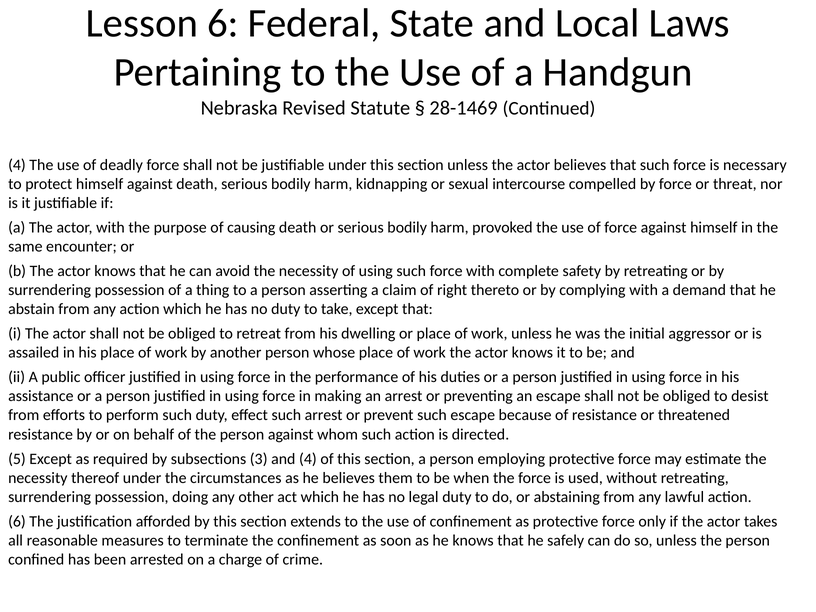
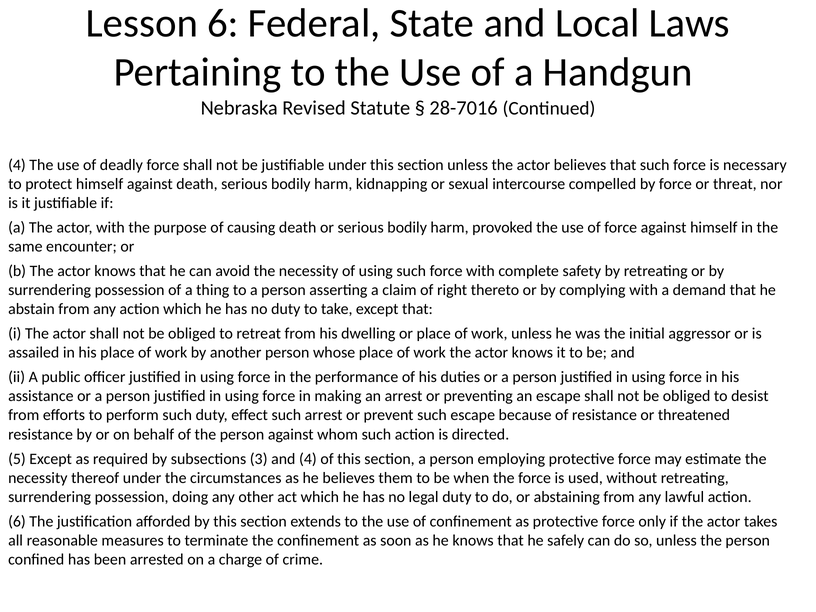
28-1469: 28-1469 -> 28-7016 (464, 108)
